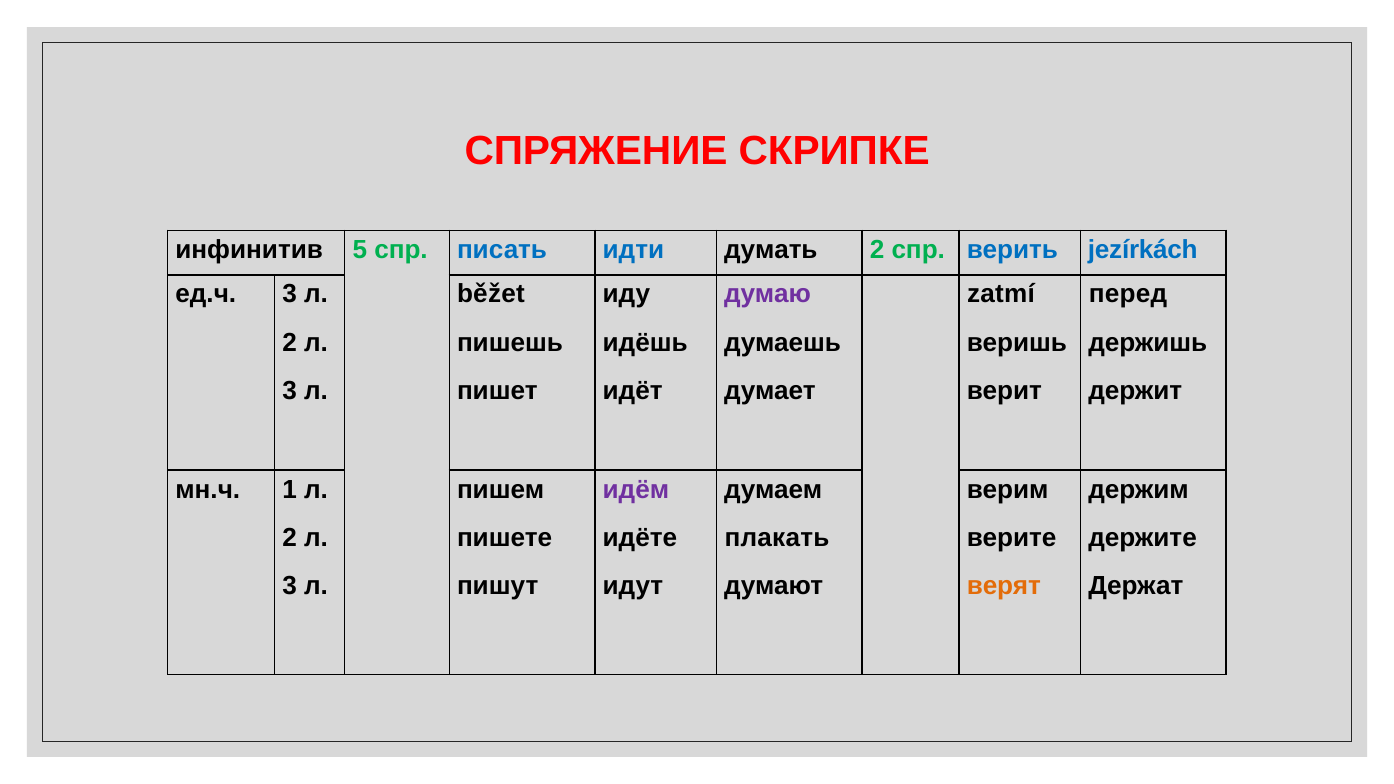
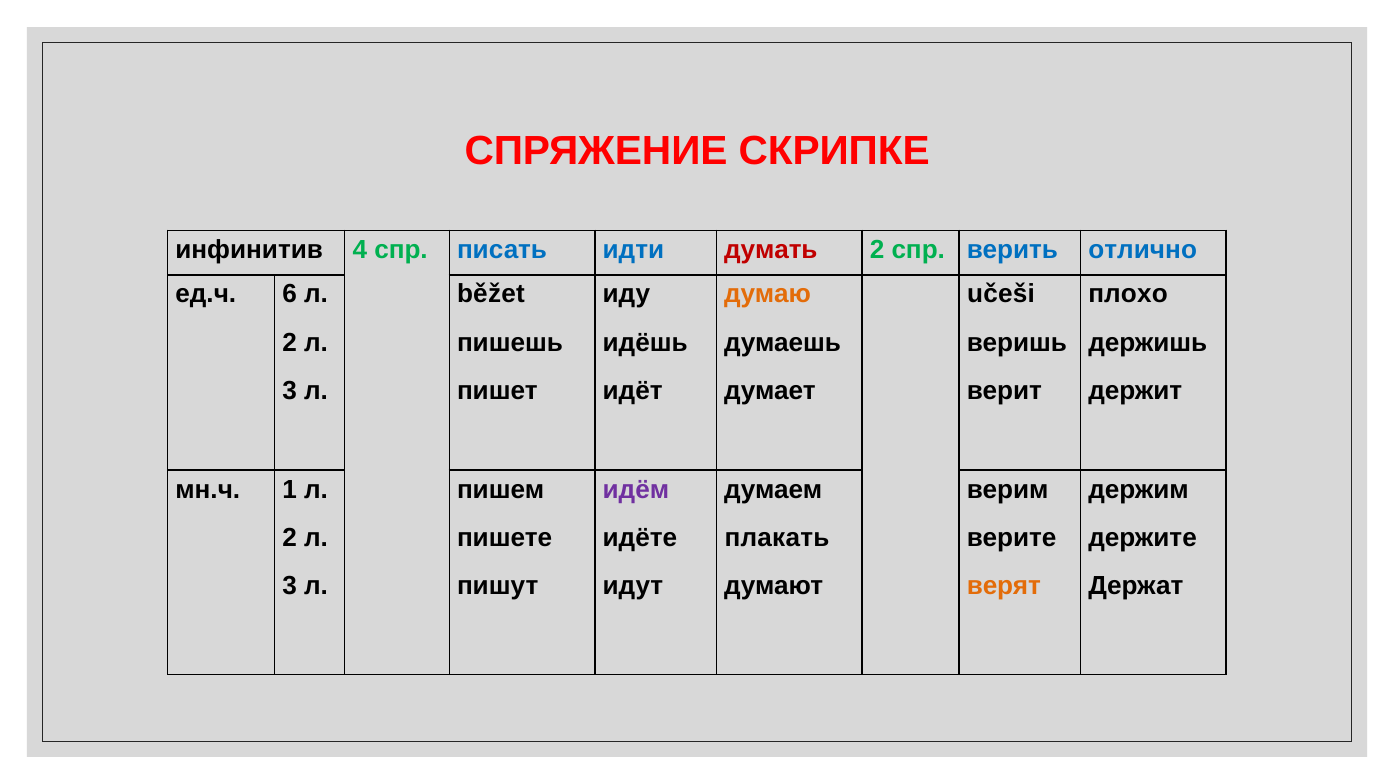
5: 5 -> 4 (360, 250)
думать colour: black -> red (771, 250)
jezírkách: jezírkách -> отлично (1143, 250)
ед.ч 3: 3 -> 6 (290, 294)
думаю colour: purple -> orange (768, 294)
zatmí: zatmí -> učeši (1001, 294)
перед: перед -> плохо (1128, 294)
